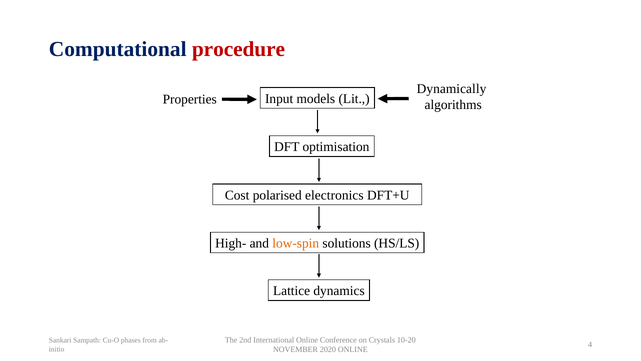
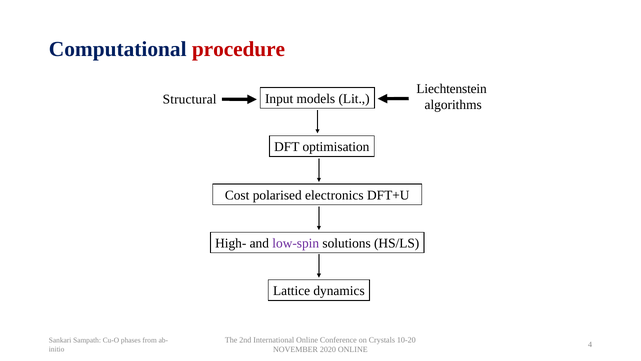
Dynamically: Dynamically -> Liechtenstein (452, 89)
Properties: Properties -> Structural (190, 99)
low-spin colour: orange -> purple (296, 243)
